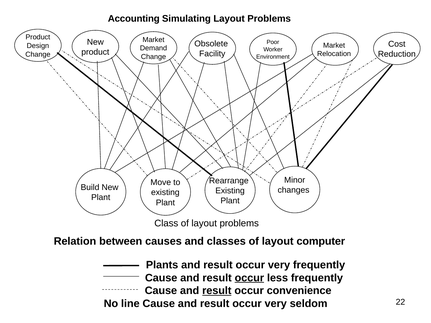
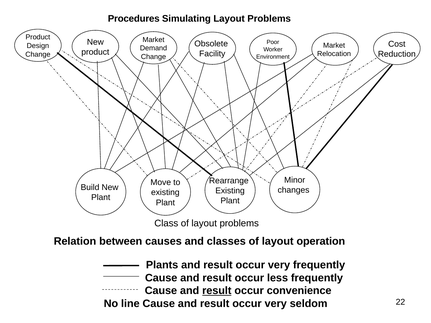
Accounting: Accounting -> Procedures (134, 19)
computer: computer -> operation (321, 241)
occur underline: present -> none (249, 278)
